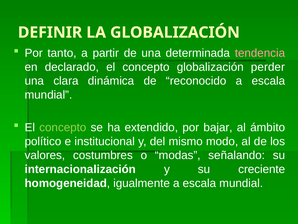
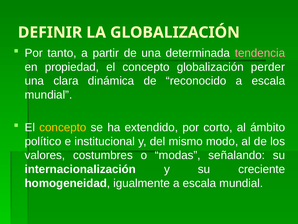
declarado: declarado -> propiedad (72, 67)
concepto colour: light green -> yellow (63, 127)
bajar: bajar -> corto (218, 127)
